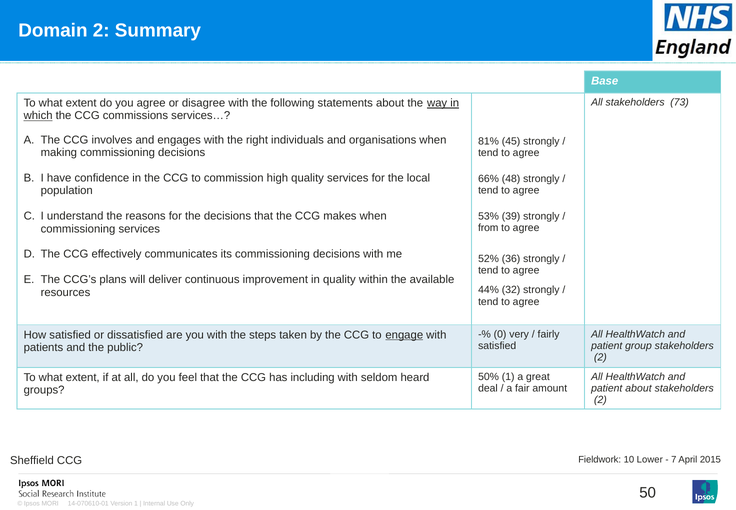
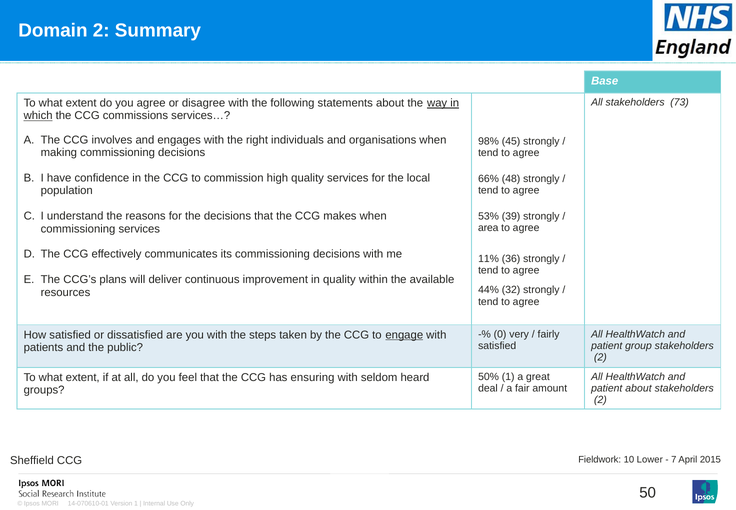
81%: 81% -> 98% (489, 141)
from: from -> area (488, 227)
52%: 52% -> 11% (489, 259)
including: including -> ensuring (313, 377)
